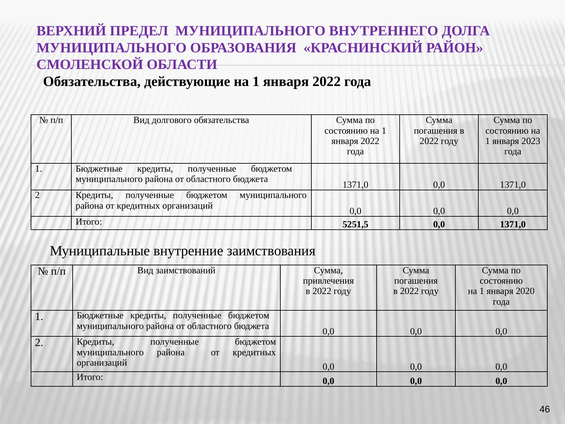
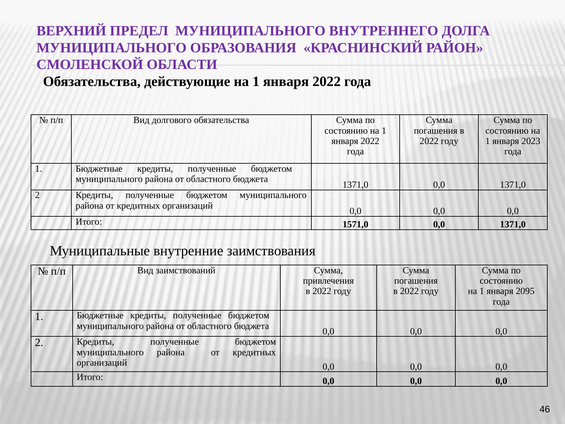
5251,5: 5251,5 -> 1571,0 (355, 224)
2020: 2020 -> 2095 (525, 291)
